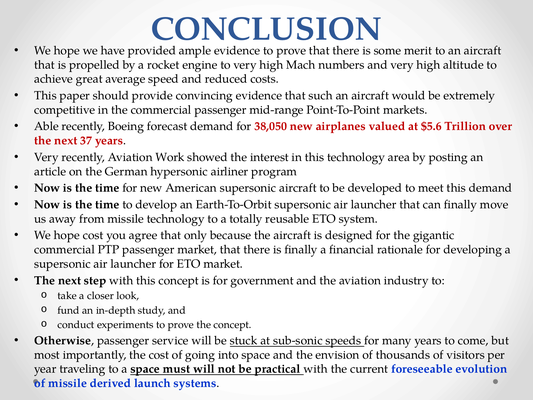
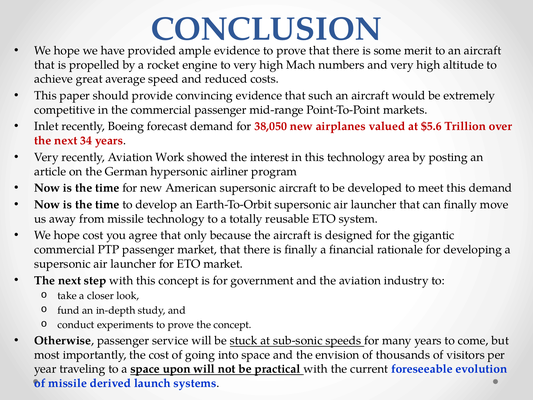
Able: Able -> Inlet (46, 126)
37: 37 -> 34 (86, 141)
must: must -> upon (177, 369)
